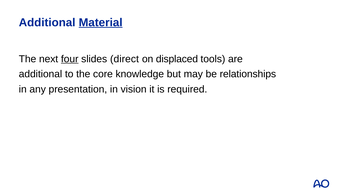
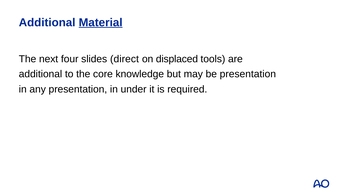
four underline: present -> none (70, 59)
be relationships: relationships -> presentation (248, 74)
vision: vision -> under (134, 90)
